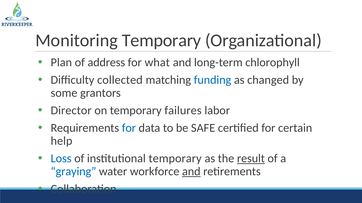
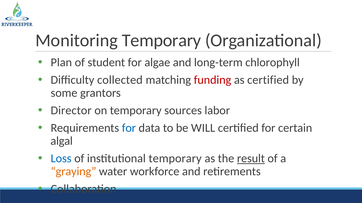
address: address -> student (106, 63)
what: what -> algae (157, 63)
funding colour: blue -> red (213, 80)
as changed: changed -> certified (268, 80)
failures: failures -> sources (183, 111)
SAFE: SAFE -> WILL (203, 128)
help: help -> algal (62, 141)
graying colour: blue -> orange (73, 172)
and underline: present -> none (191, 172)
